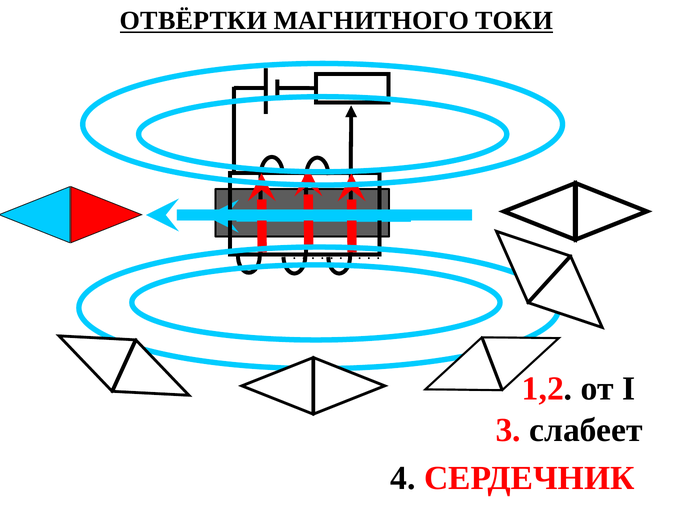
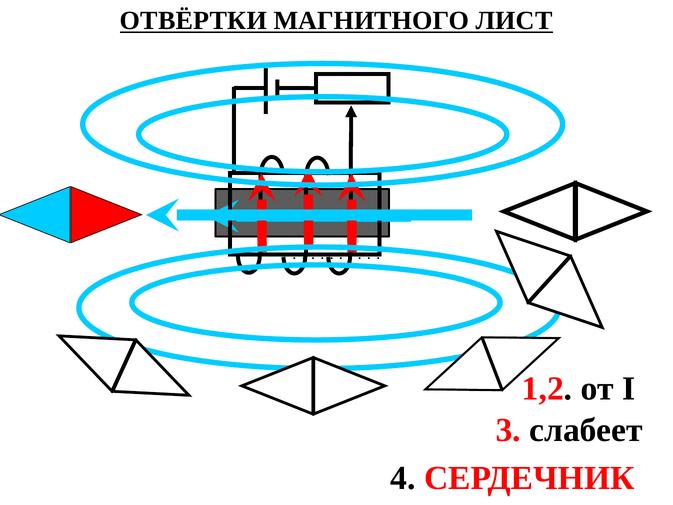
ТОКИ: ТОКИ -> ЛИСТ (514, 21)
